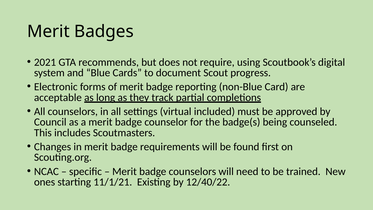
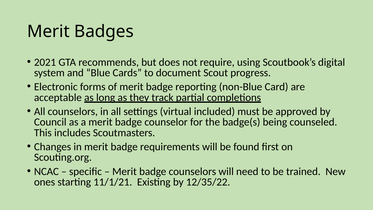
12/40/22: 12/40/22 -> 12/35/22 (208, 182)
